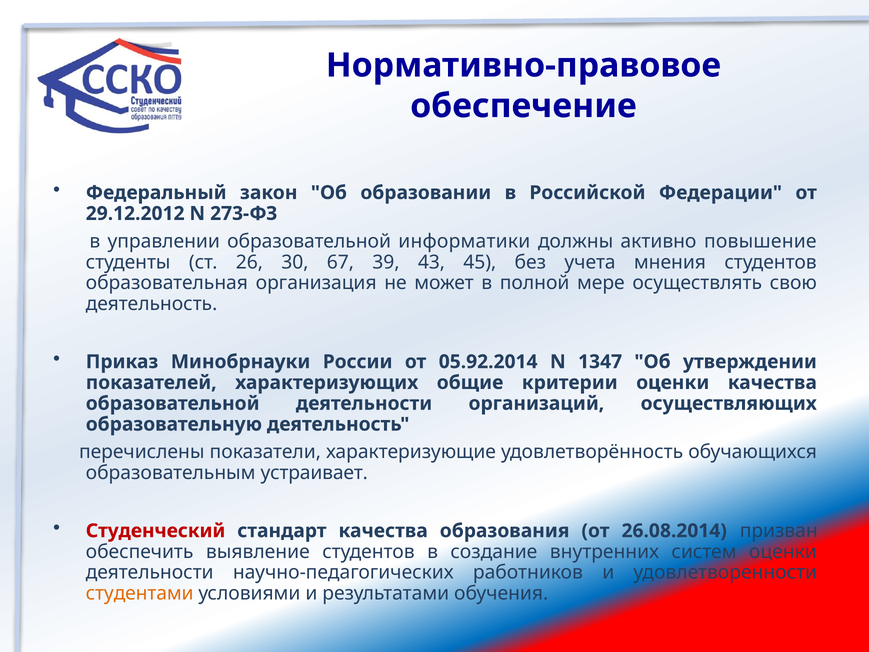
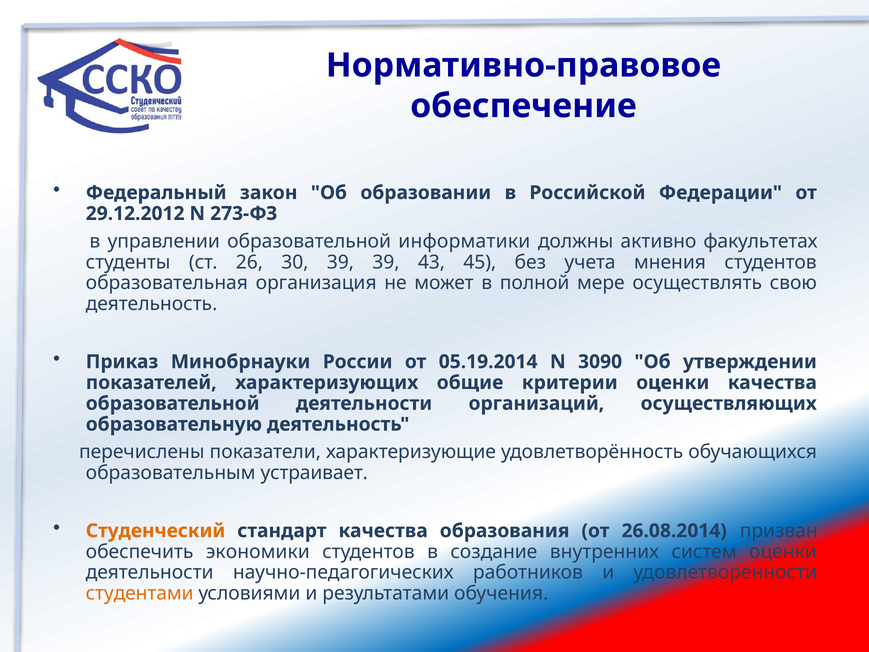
повышение: повышение -> факультетах (761, 241)
30 67: 67 -> 39 (340, 262)
05.92.2014: 05.92.2014 -> 05.19.2014 (488, 362)
1347: 1347 -> 3090 (600, 362)
Студенческий colour: red -> orange (156, 531)
выявление: выявление -> экономики (258, 551)
